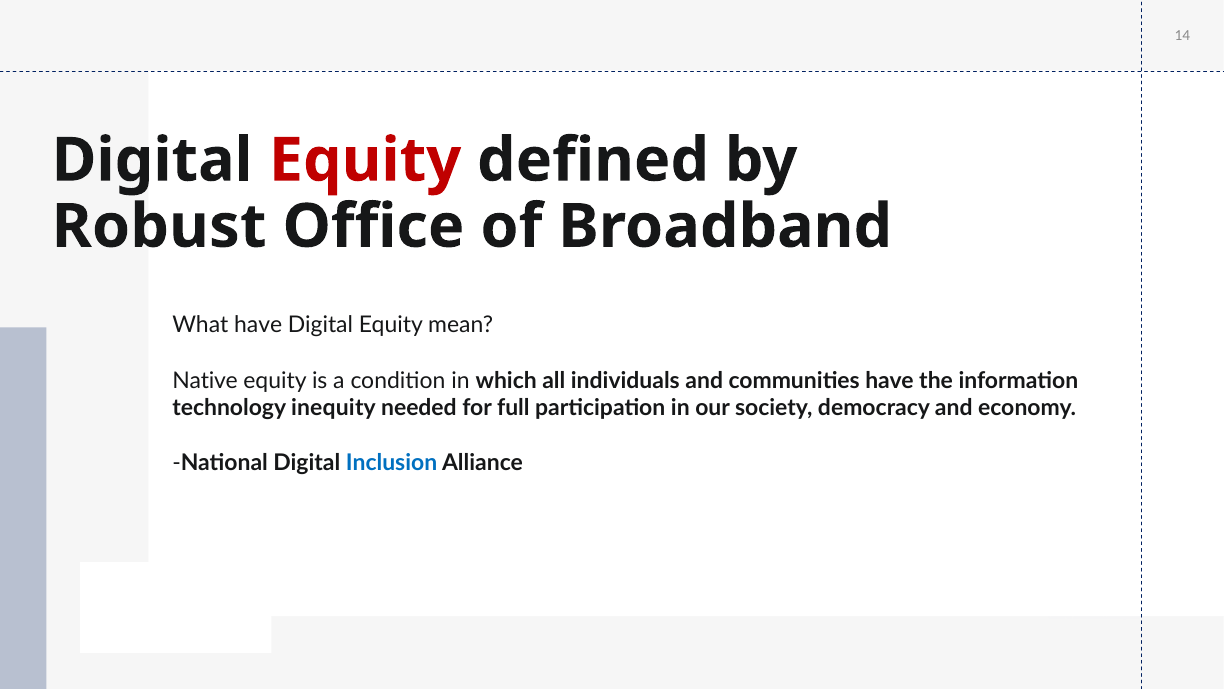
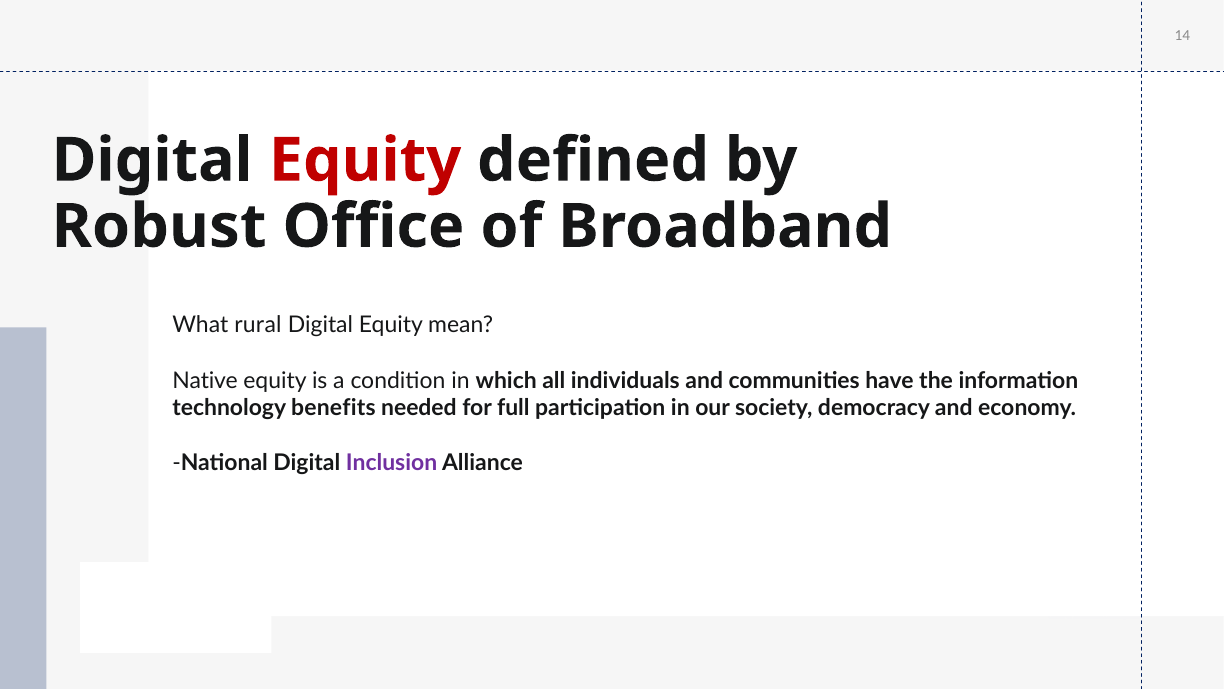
What have: have -> rural (258, 325)
inequity: inequity -> benefits (333, 408)
Inclusion colour: blue -> purple (392, 463)
